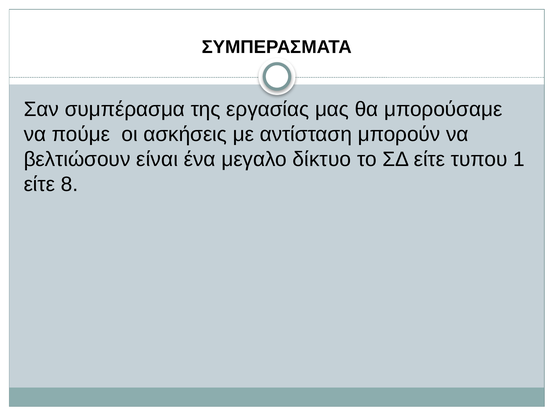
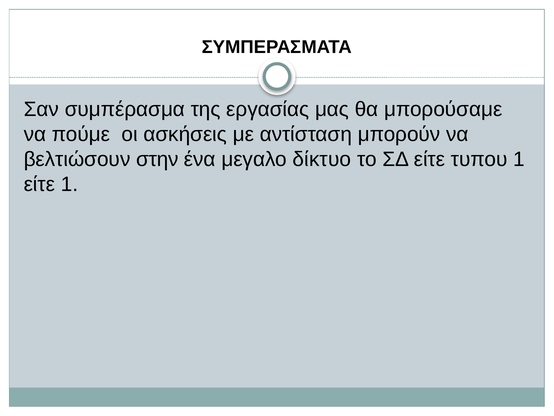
είναι: είναι -> στην (157, 159)
είτε 8: 8 -> 1 (69, 184)
